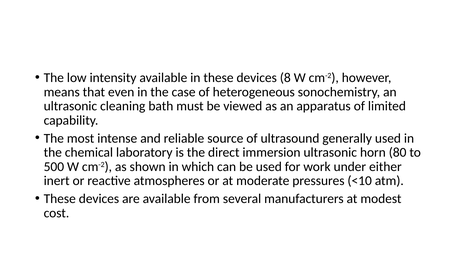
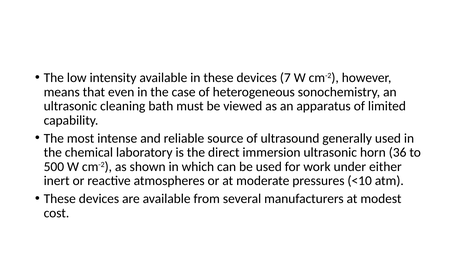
8: 8 -> 7 (285, 78)
80: 80 -> 36 (398, 152)
